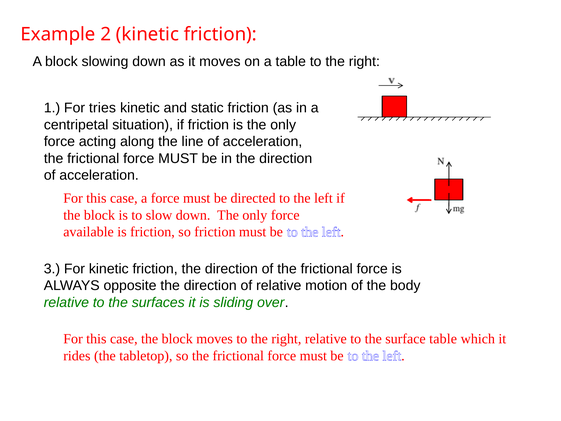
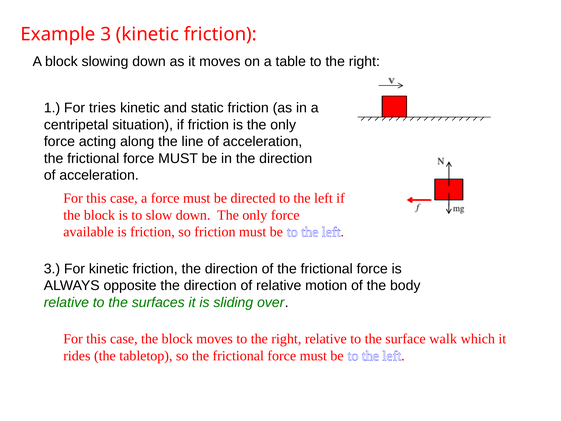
Example 2: 2 -> 3 (106, 34)
surface table: table -> walk (443, 339)
